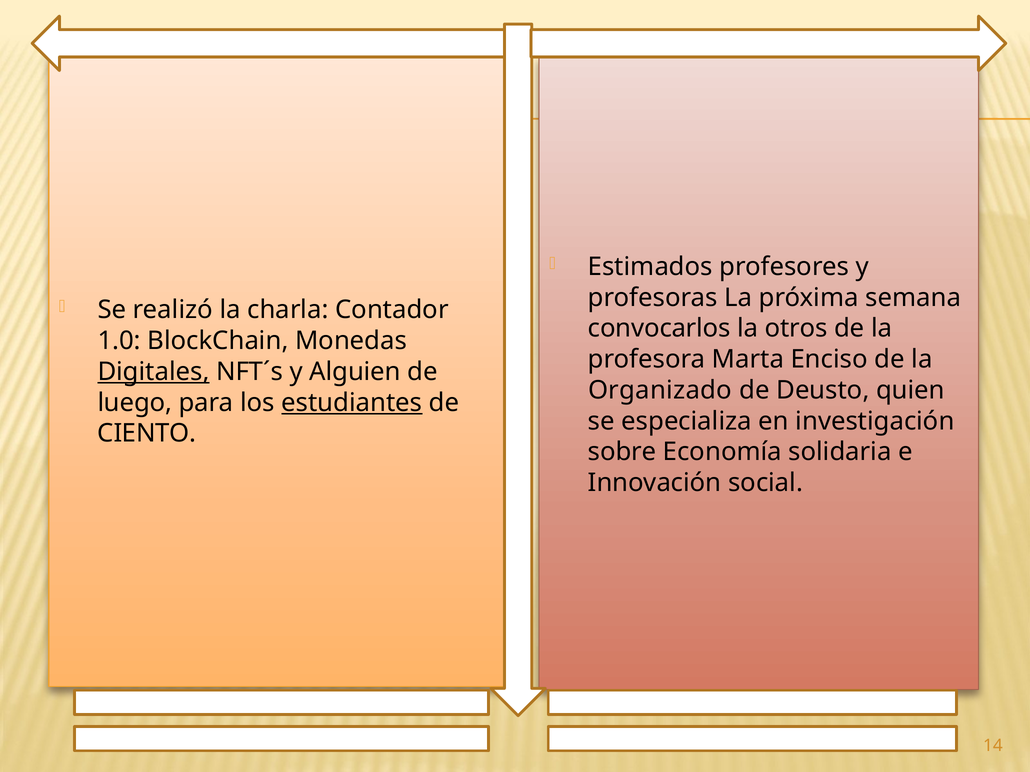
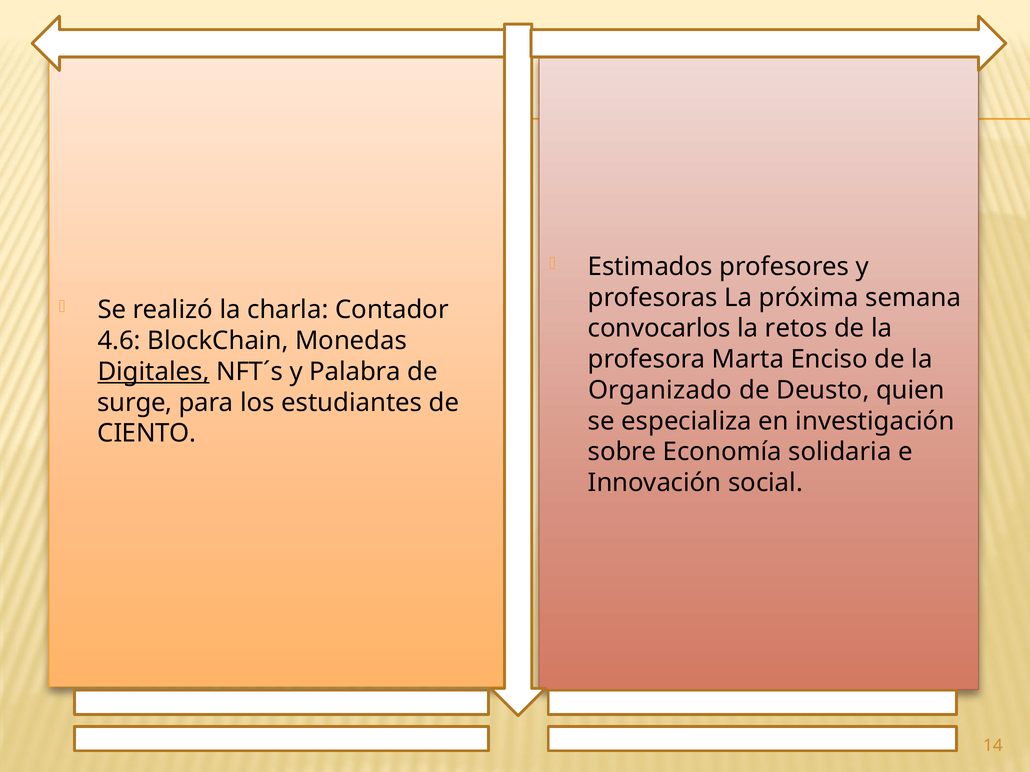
otros: otros -> retos (796, 329)
1.0: 1.0 -> 4.6 (119, 341)
Alguien: Alguien -> Palabra (355, 372)
luego: luego -> surge (135, 403)
estudiantes underline: present -> none (352, 403)
